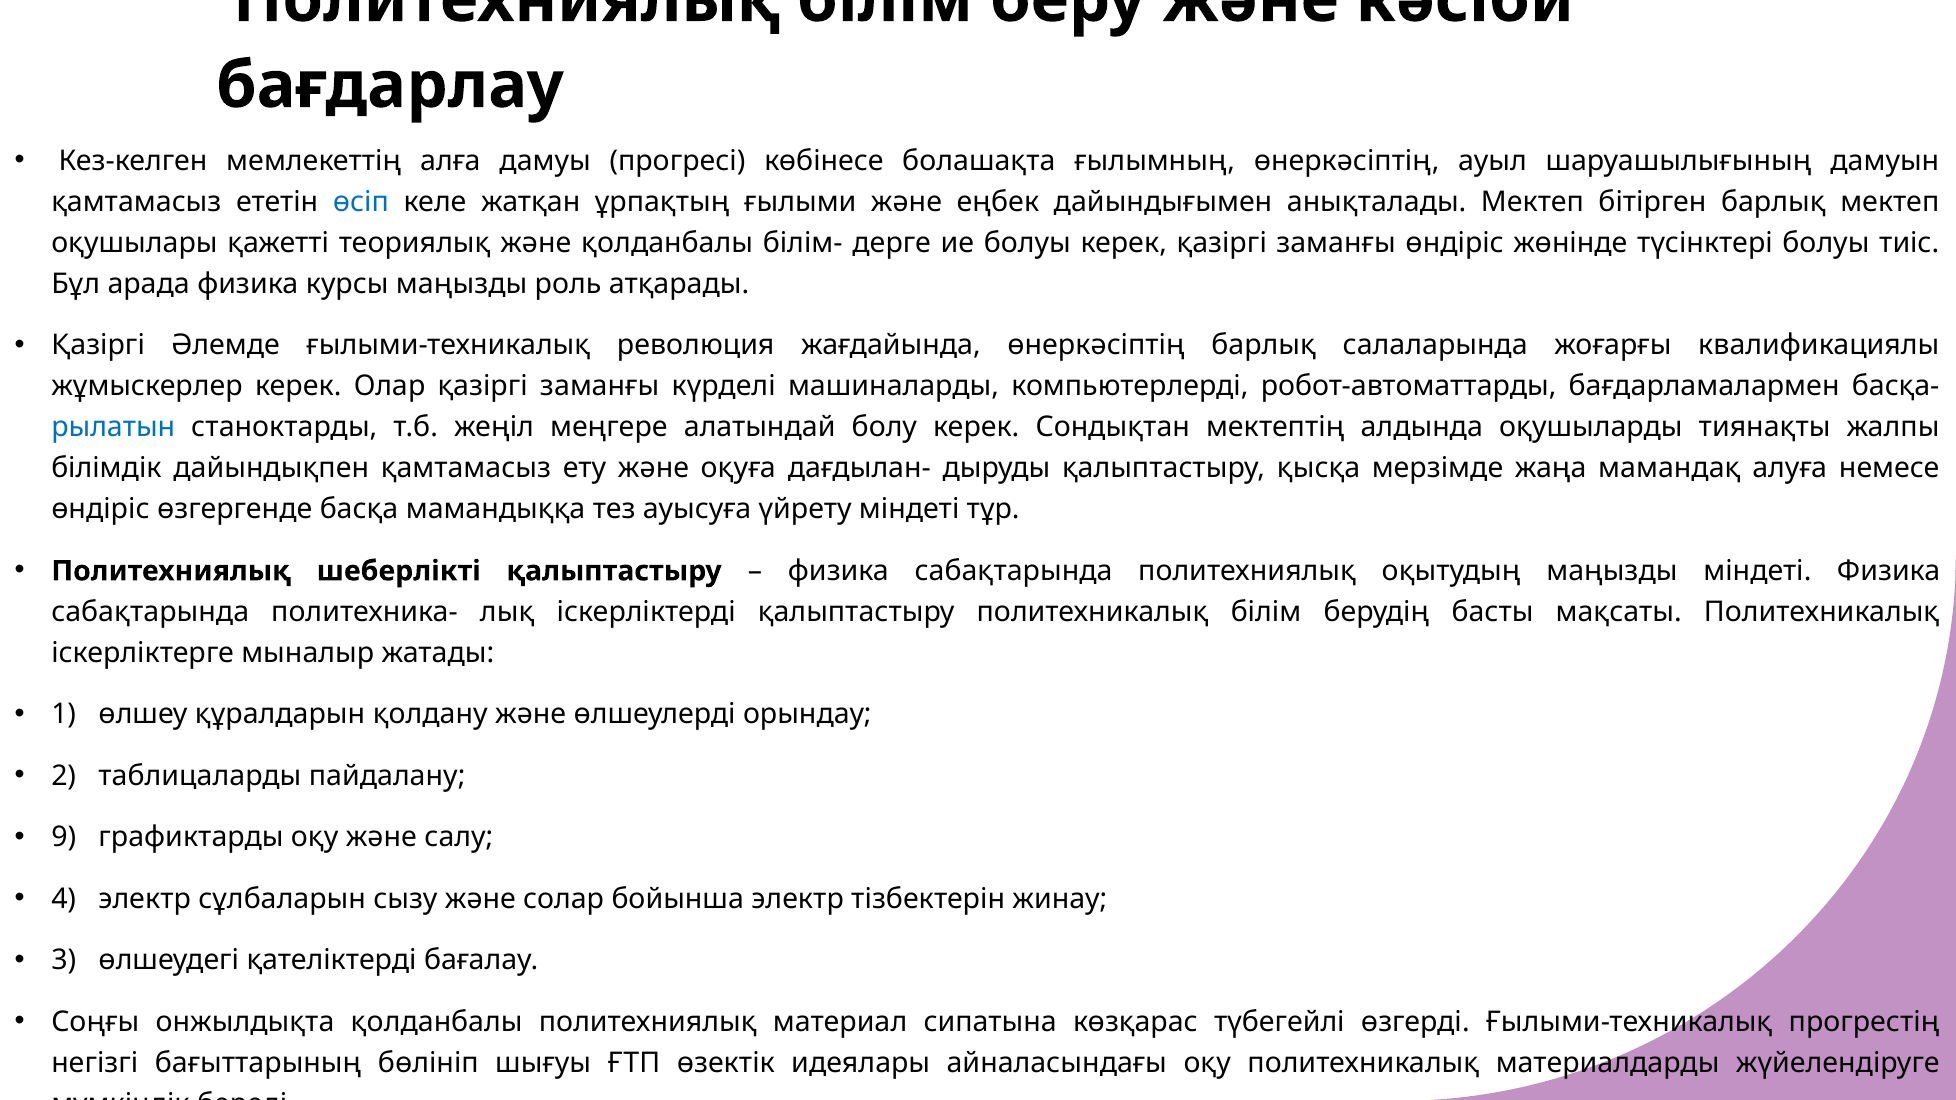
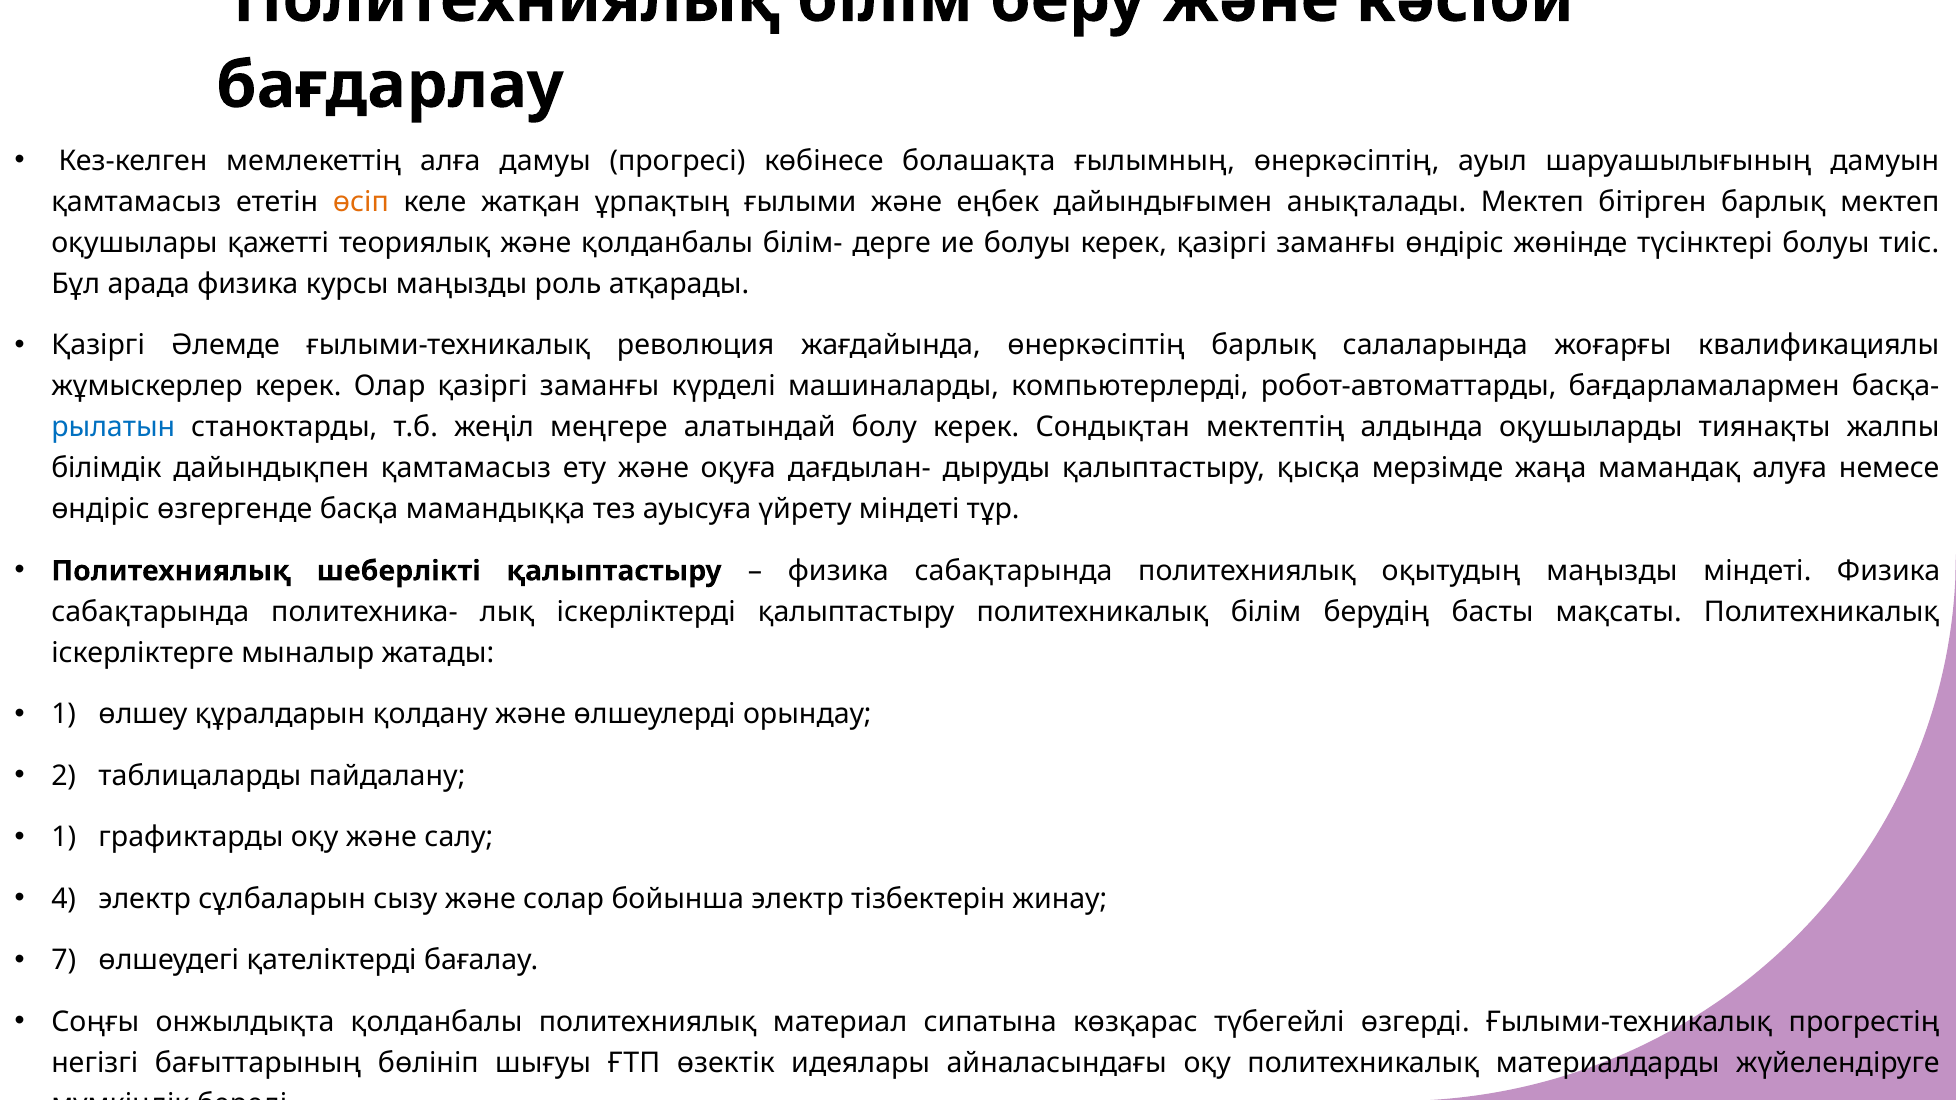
өсіп colour: blue -> orange (361, 202)
9: 9 -> 1 (64, 838)
3: 3 -> 7 (64, 961)
